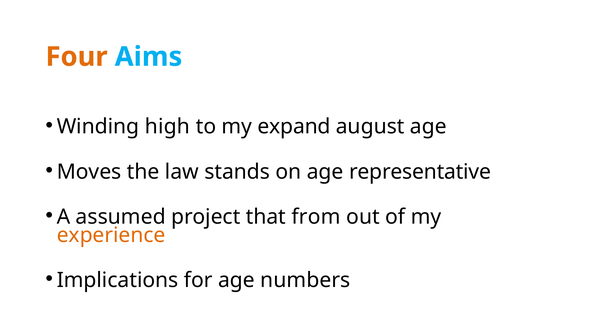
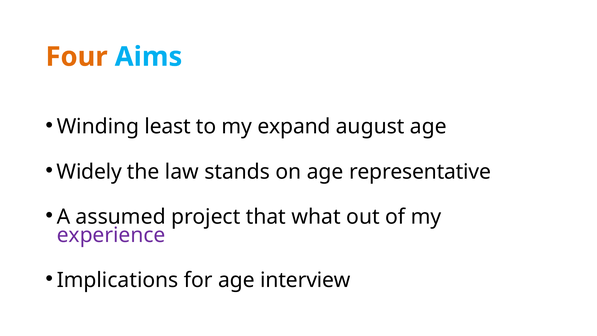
high: high -> least (168, 127)
Moves: Moves -> Widely (89, 172)
from: from -> what (316, 217)
experience colour: orange -> purple (111, 235)
numbers: numbers -> interview (305, 280)
